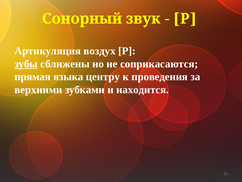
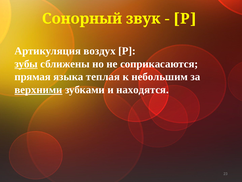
центру: центру -> теплая (103, 77)
проведения: проведения -> небольшим (160, 77)
верхними underline: none -> present (38, 89)
находится: находится -> находятся (143, 89)
